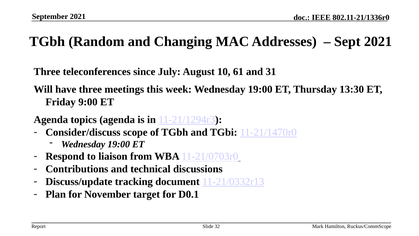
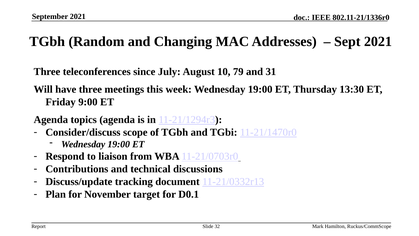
61: 61 -> 79 (238, 71)
